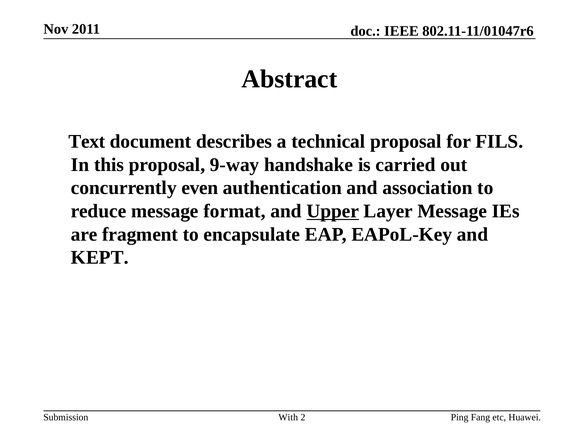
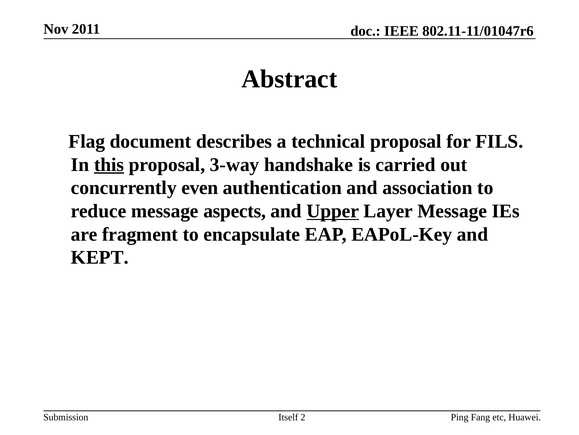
Text: Text -> Flag (87, 141)
this underline: none -> present (109, 164)
9-way: 9-way -> 3-way (235, 164)
format: format -> aspects (235, 211)
With: With -> Itself (288, 416)
